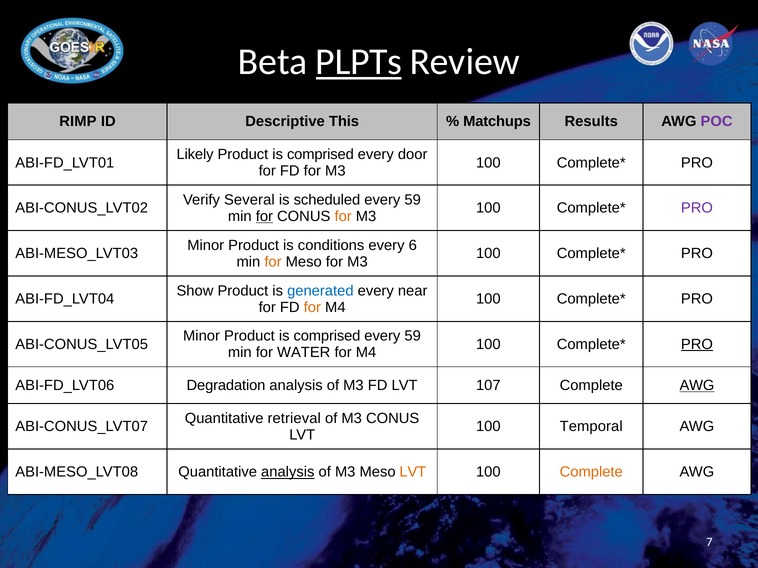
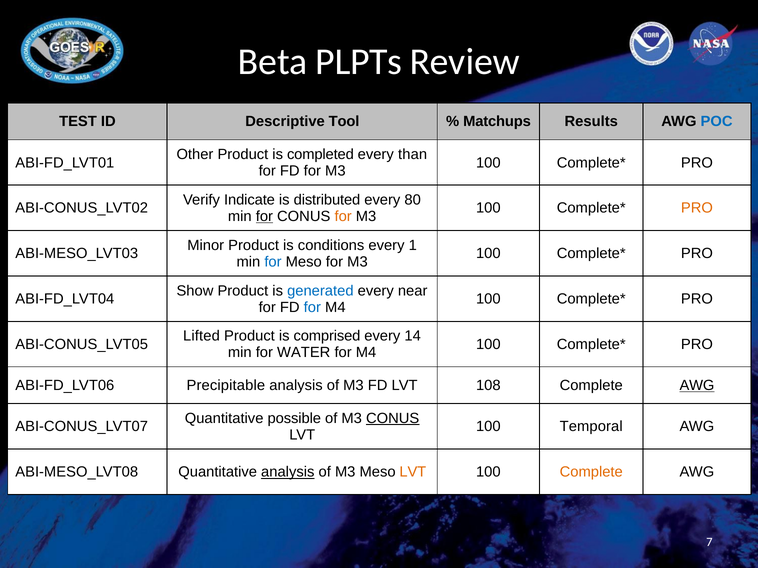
PLPTs underline: present -> none (359, 62)
RIMP: RIMP -> TEST (78, 122)
This: This -> Tool (344, 122)
POC colour: purple -> blue (717, 122)
Likely: Likely -> Other (195, 155)
comprised: comprised -> completed (320, 155)
door: door -> than (413, 155)
Several: Several -> Indicate (249, 200)
scheduled: scheduled -> distributed (327, 200)
59: 59 -> 80 (413, 200)
PRO colour: purple -> orange (697, 208)
6: 6 -> 1 (413, 245)
for colour: orange -> blue (273, 262)
for colour: orange -> blue (312, 307)
Minor: Minor -> Lifted (201, 336)
59: 59 -> 14 (413, 336)
PRO underline: present -> none (697, 345)
Degradation: Degradation -> Precipitable (226, 386)
107: 107 -> 108 (488, 386)
retrieval: retrieval -> possible (294, 419)
CONUS underline: none -> present (393, 419)
